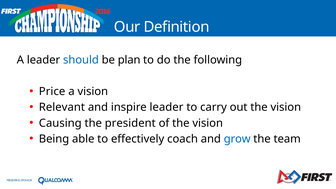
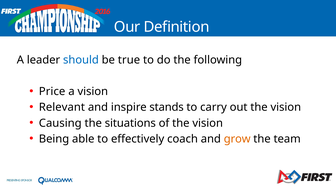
plan: plan -> true (129, 60)
inspire leader: leader -> stands (167, 107)
president: president -> situations (130, 123)
grow colour: blue -> orange (237, 139)
